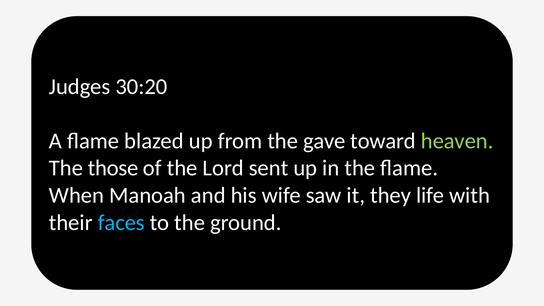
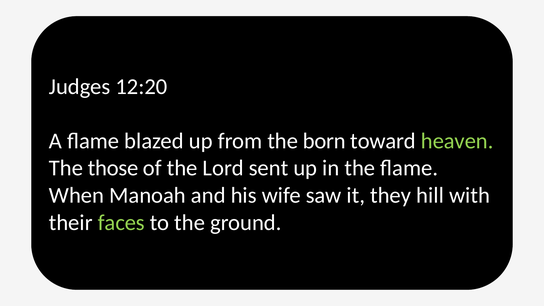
30:20: 30:20 -> 12:20 (141, 87)
gave: gave -> born (324, 141)
life: life -> hill (430, 195)
faces colour: light blue -> light green (121, 223)
